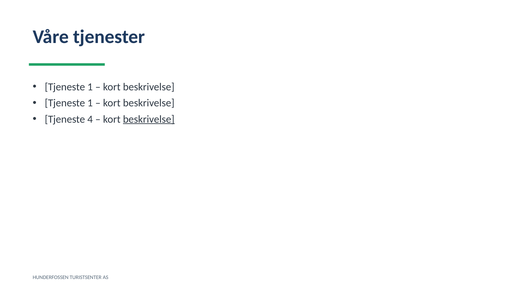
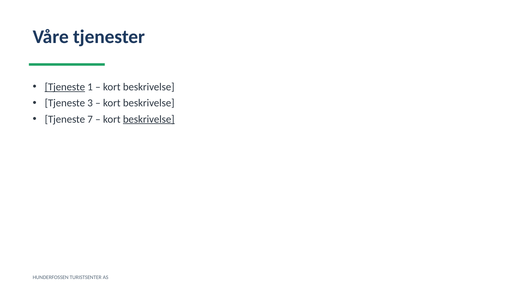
Tjeneste underline: none -> present (65, 87)
1: 1 -> 3 (90, 103)
4: 4 -> 7 (90, 119)
